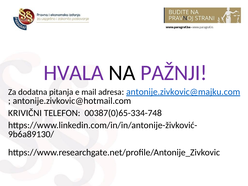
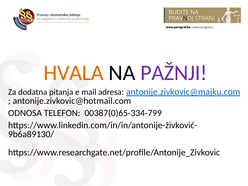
HVALA colour: purple -> orange (74, 73)
KRIVIČNI: KRIVIČNI -> ODNOSA (25, 113)
00387(0)65-334-748: 00387(0)65-334-748 -> 00387(0)65-334-799 (123, 113)
